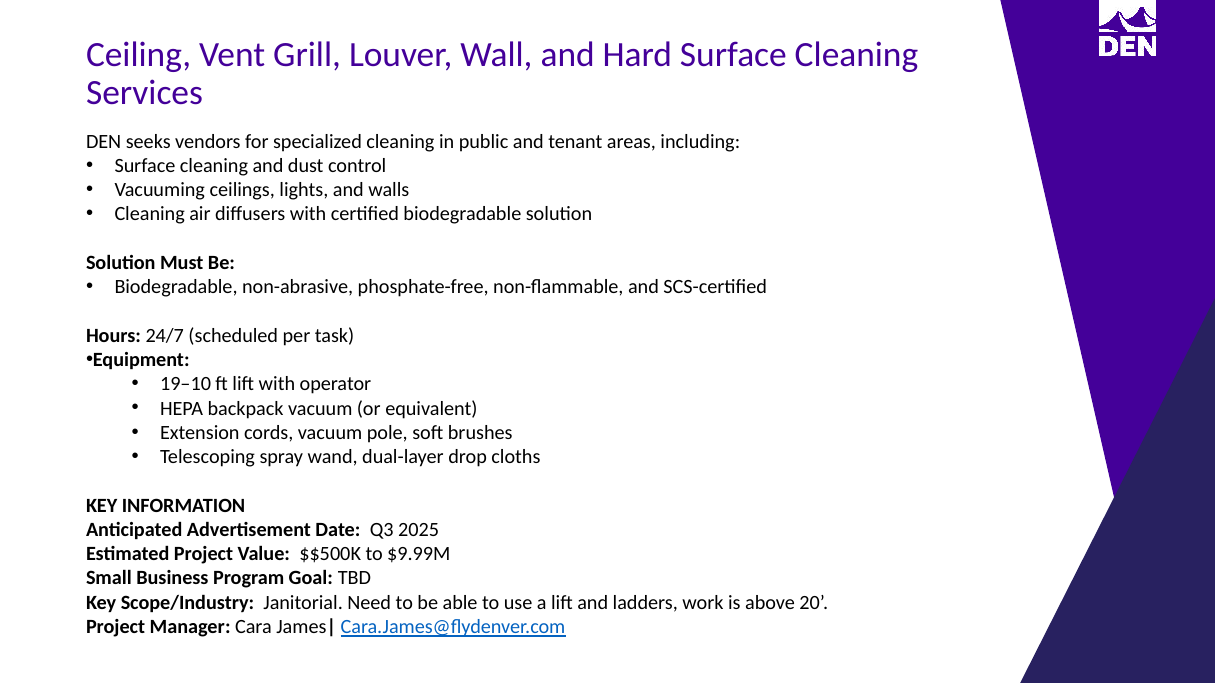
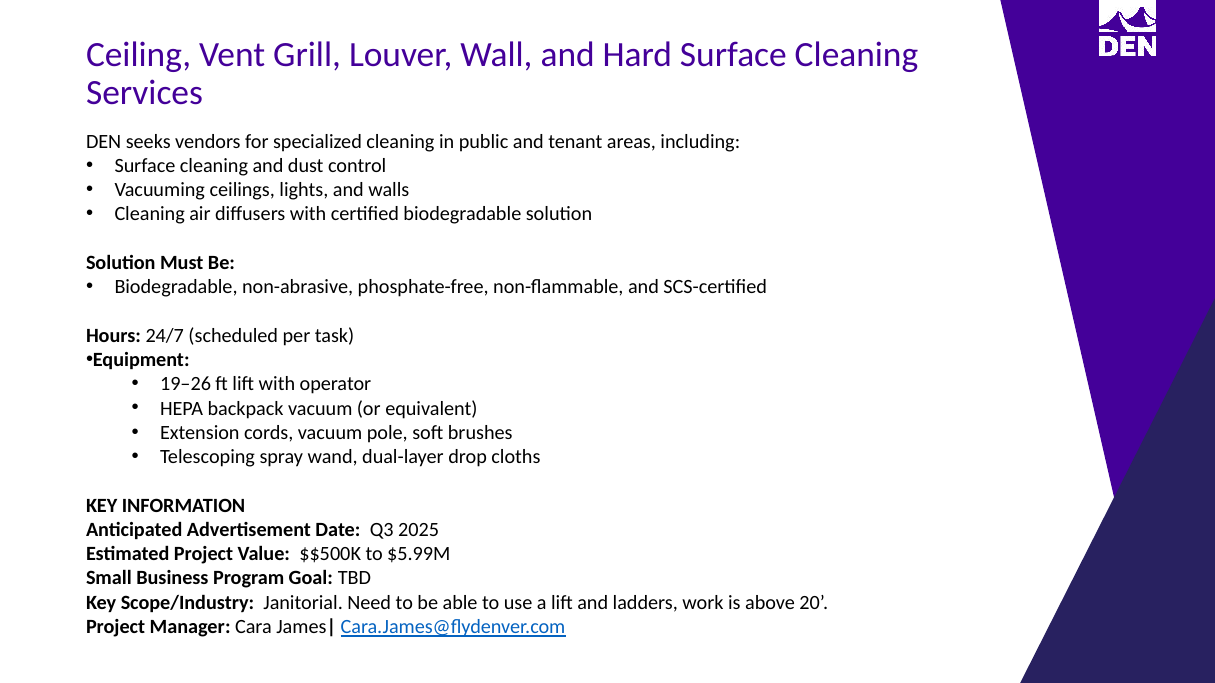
19–10: 19–10 -> 19–26 (186, 384)
$9.99M: $9.99M -> $5.99M (419, 554)
